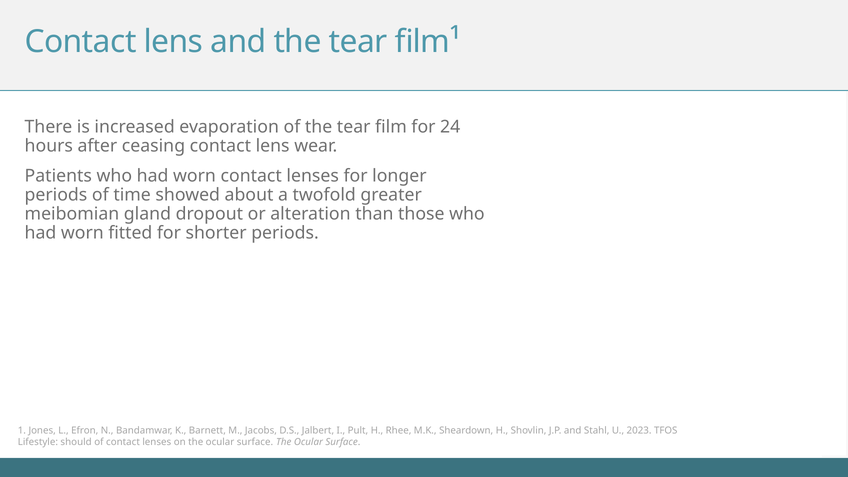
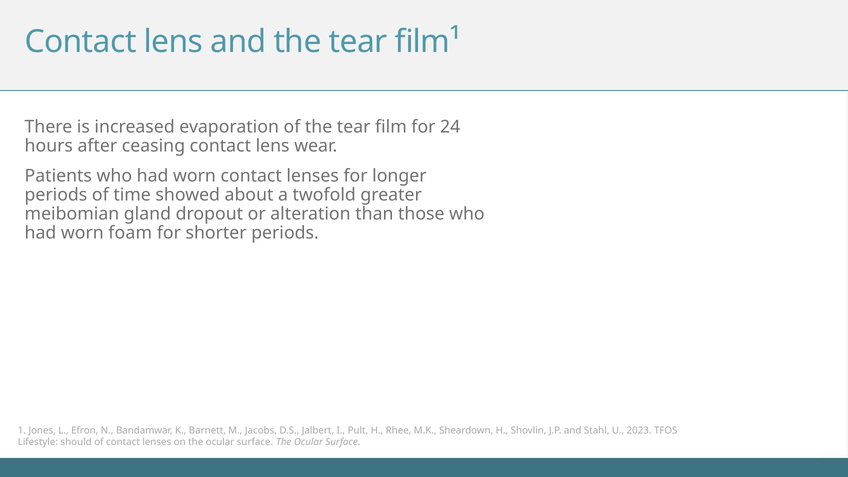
fitted: fitted -> foam (130, 233)
